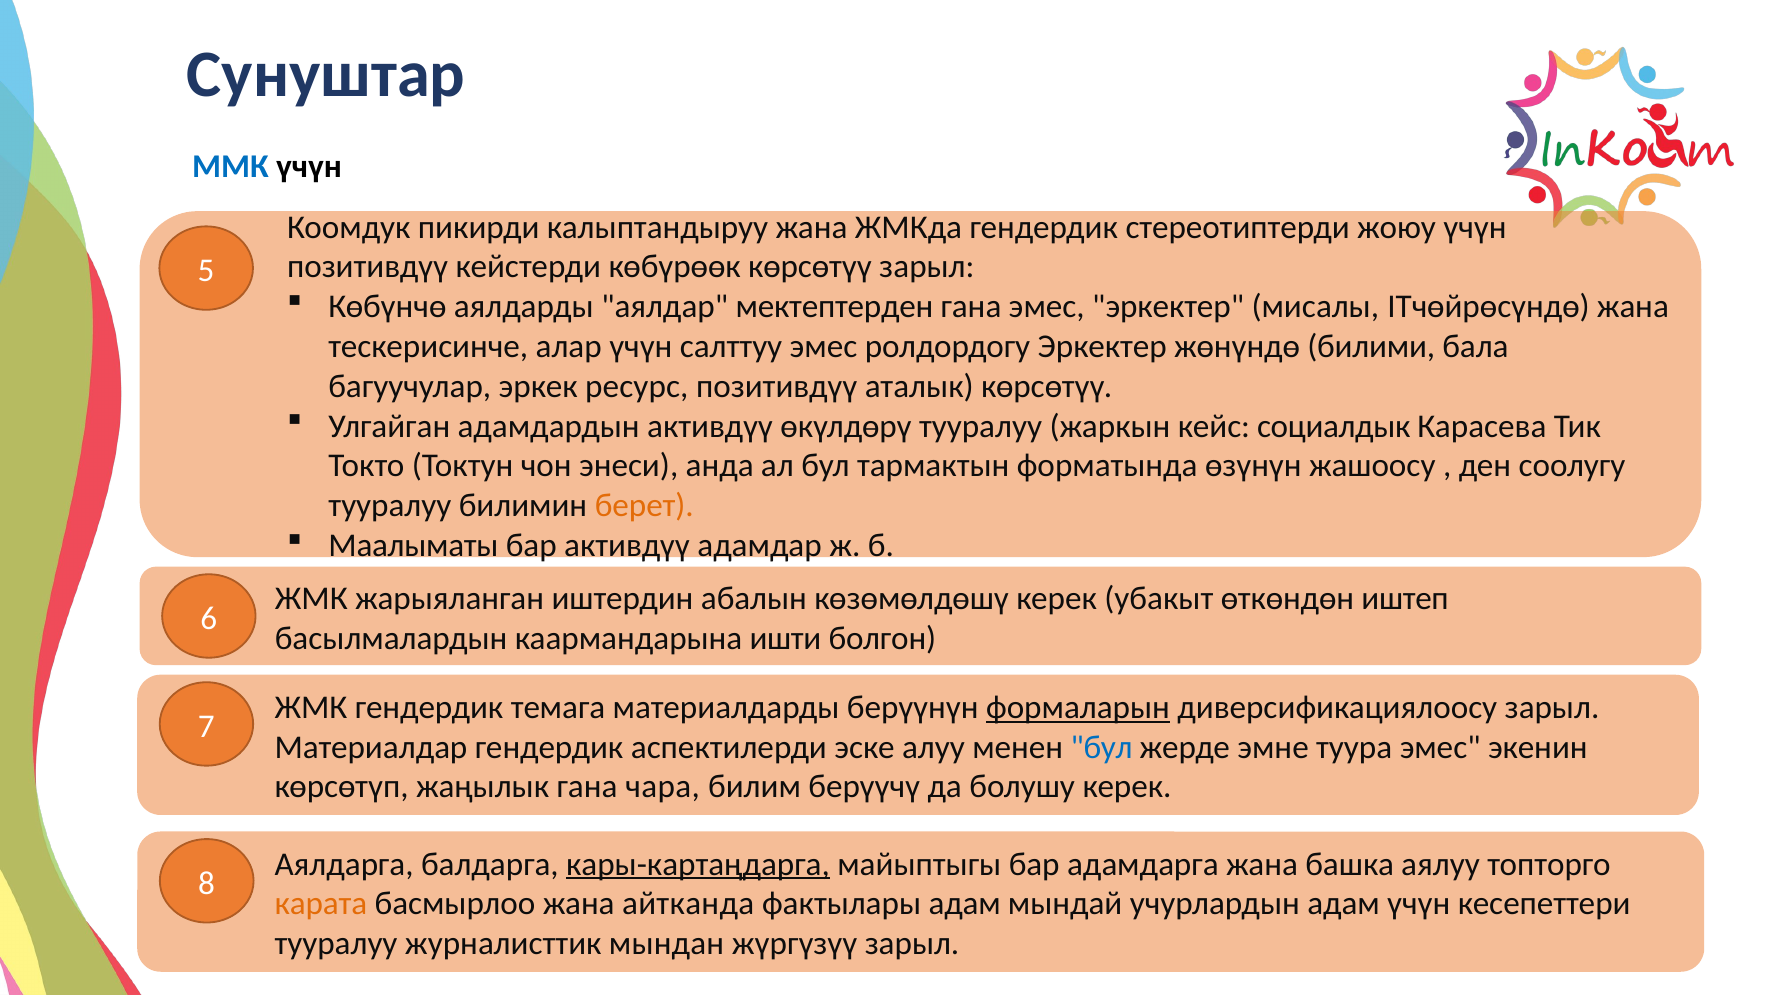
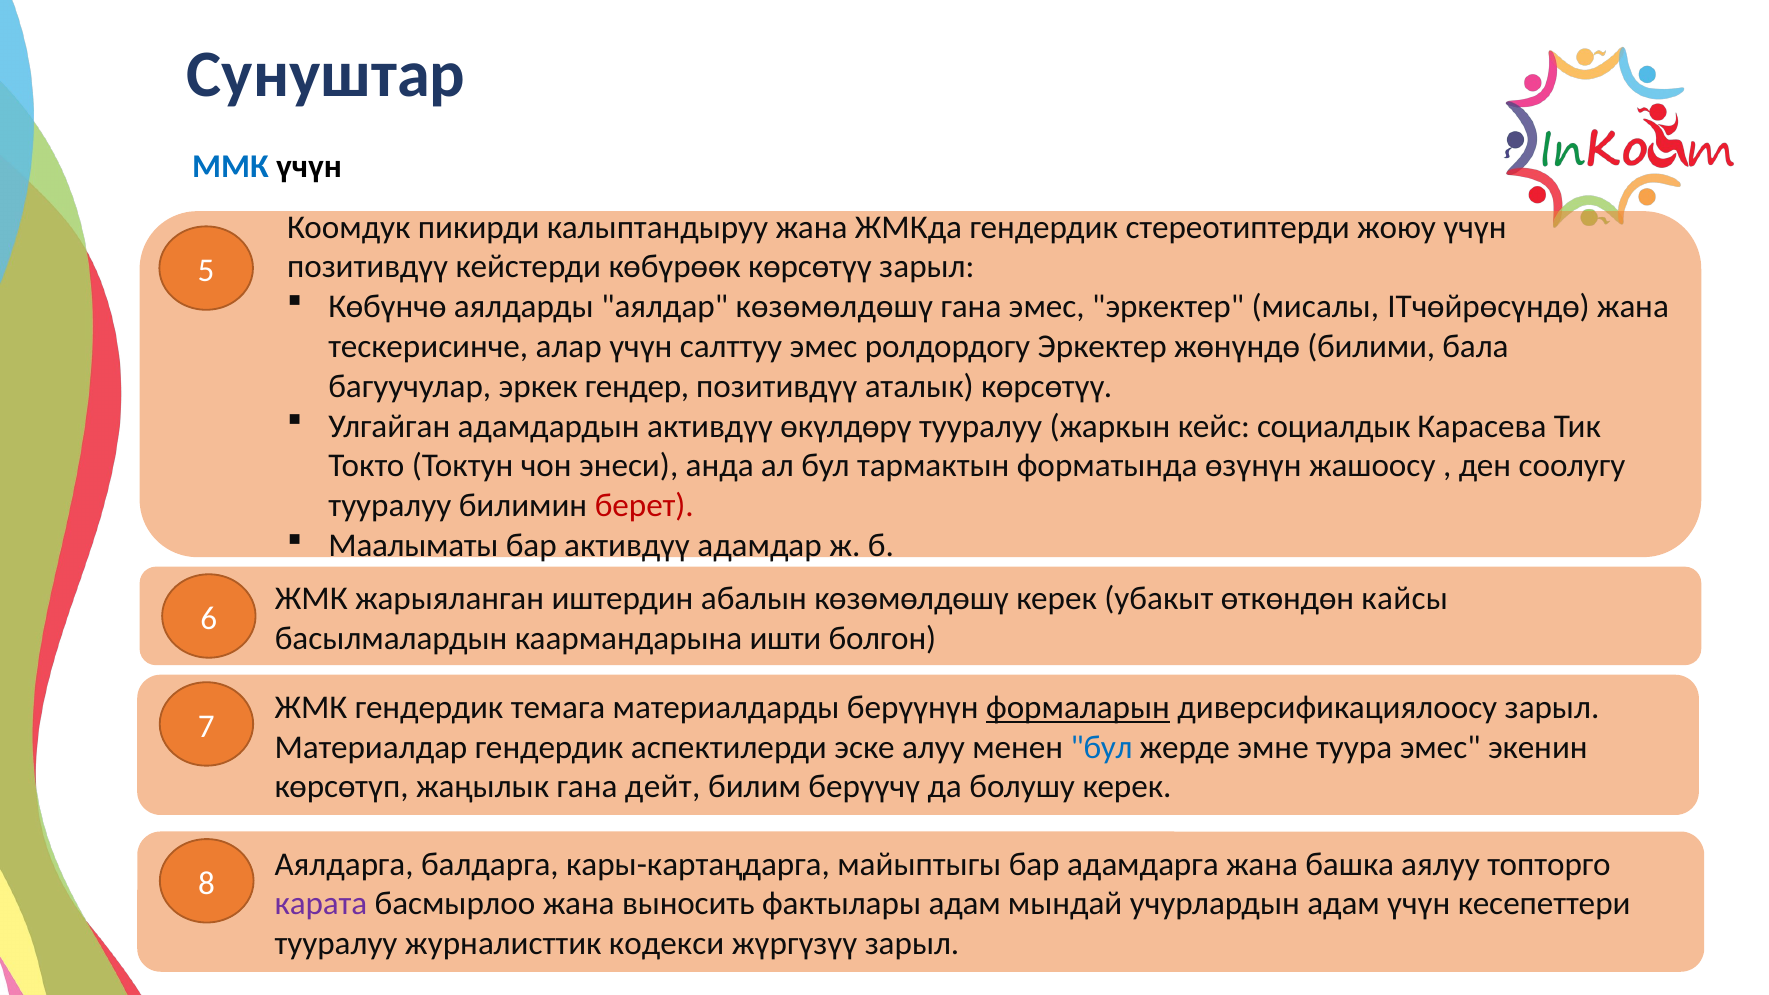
аялдар мектептерден: мектептерден -> көзөмөлдөшү (834, 307)
ресурс: ресурс -> гендер (637, 386)
берет colour: orange -> red (644, 506)
иштеп: иштеп -> кайсы (1405, 598)
чара: чара -> дейт (663, 787)
кары-картаңдарга underline: present -> none (698, 864)
карата colour: orange -> purple (321, 904)
айтканда: айтканда -> выносить (688, 904)
мындан: мындан -> кодекси (667, 944)
